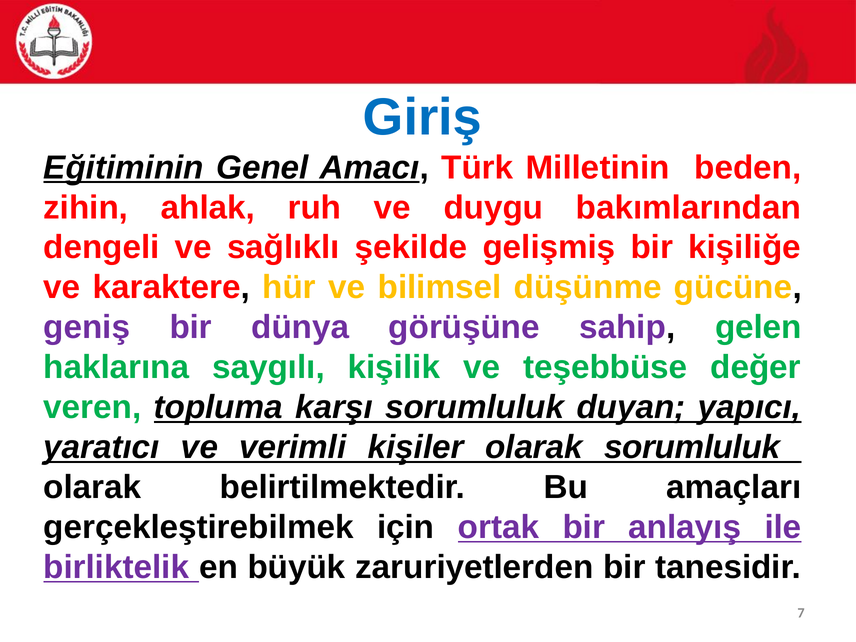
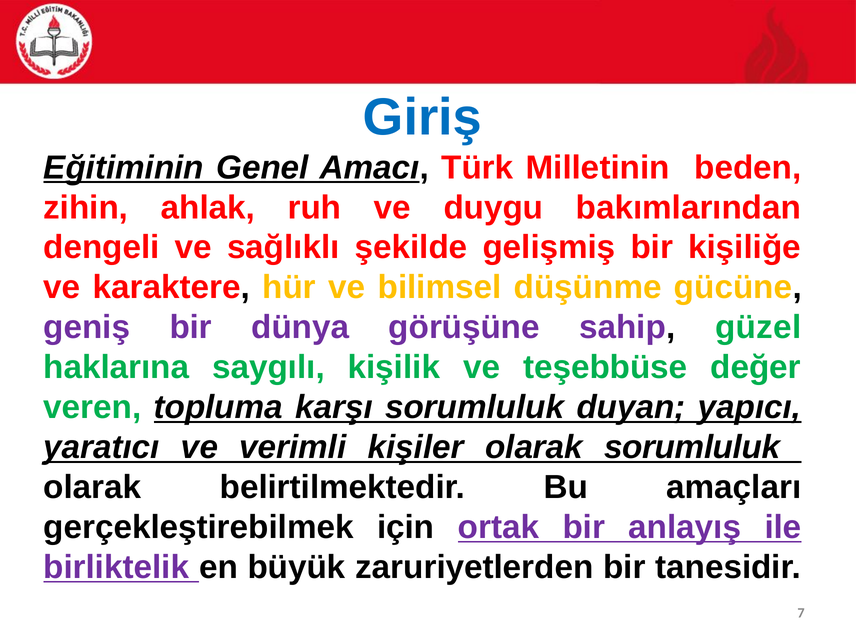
gelen: gelen -> güzel (758, 327)
